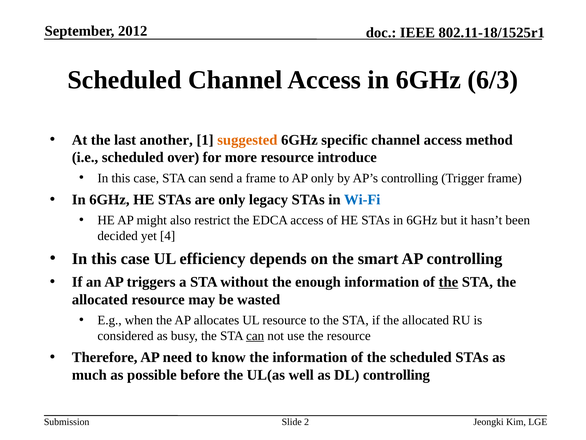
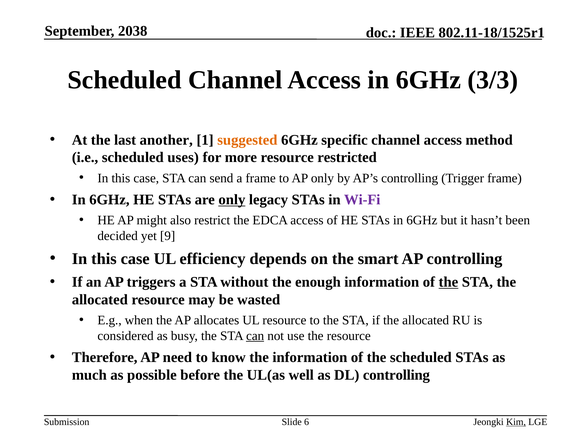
2012: 2012 -> 2038 (133, 31)
6/3: 6/3 -> 3/3 (493, 80)
over: over -> uses (183, 157)
introduce: introduce -> restricted (347, 157)
only underline: none -> present (232, 199)
Wi-Fi colour: blue -> purple (362, 199)
4: 4 -> 9 (168, 236)
2: 2 -> 6 (307, 422)
Kim underline: none -> present (516, 422)
